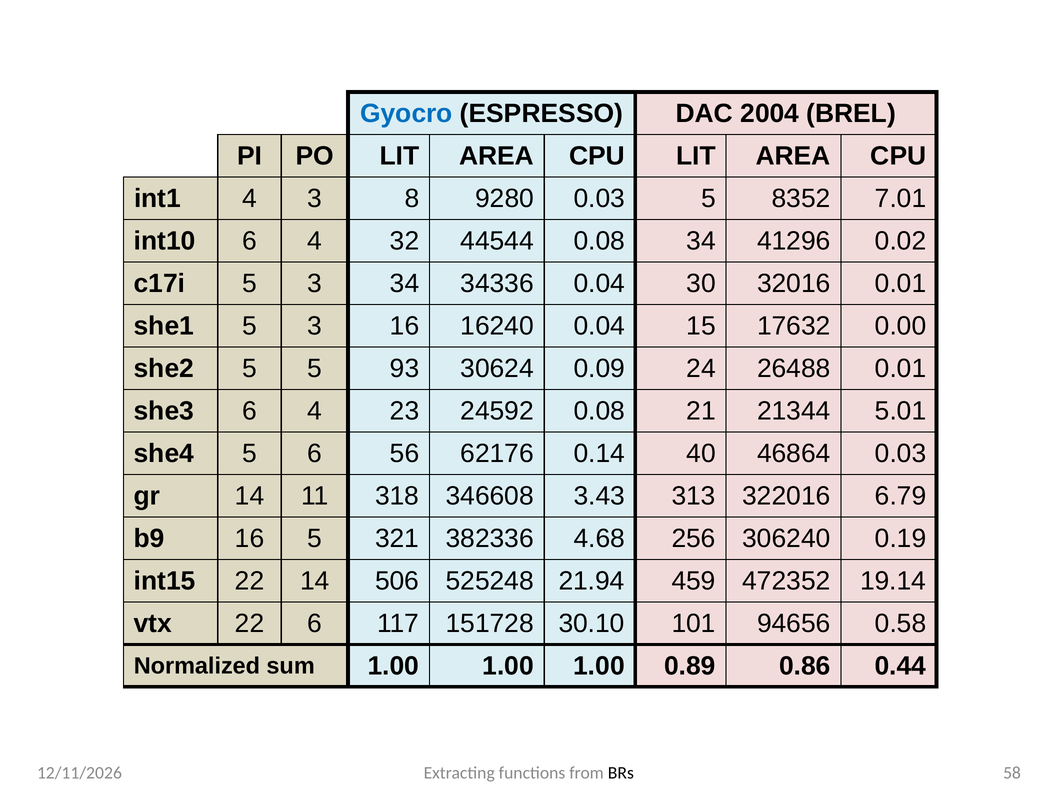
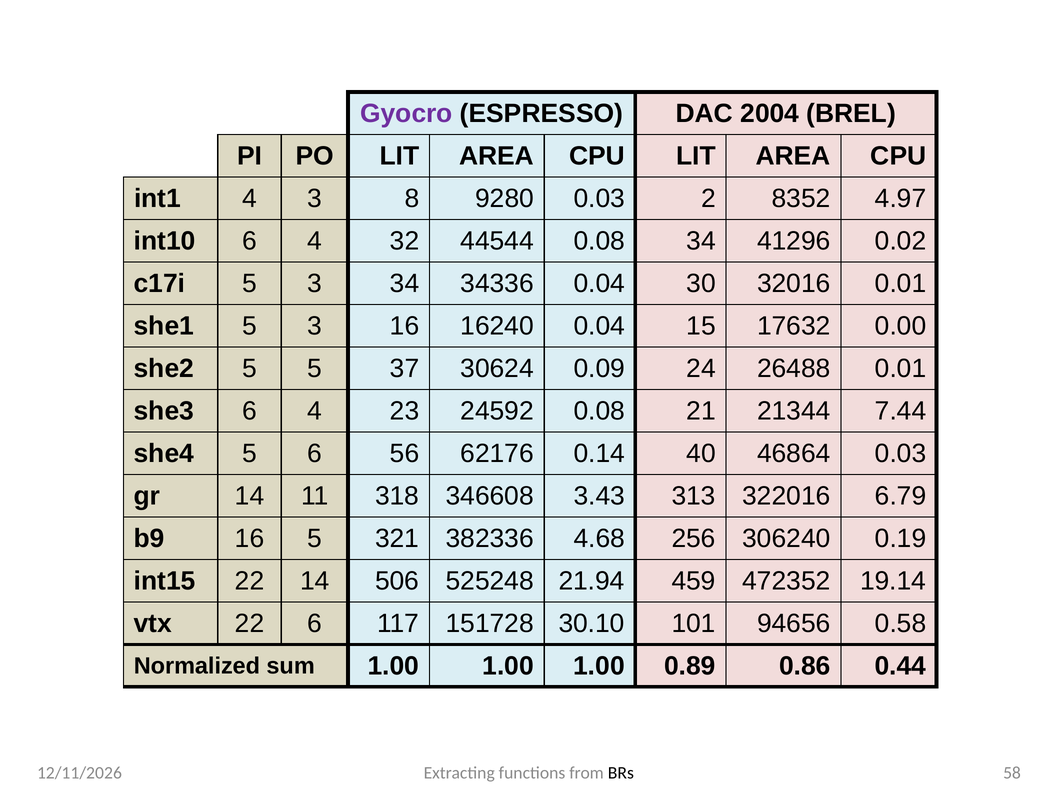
Gyocro colour: blue -> purple (406, 114)
0.03 5: 5 -> 2 (708, 199)
7.01: 7.01 -> 4.97 (901, 199)
93: 93 -> 37 (405, 369)
5.01: 5.01 -> 7.44 (901, 411)
